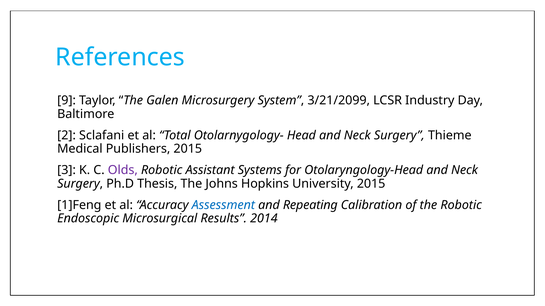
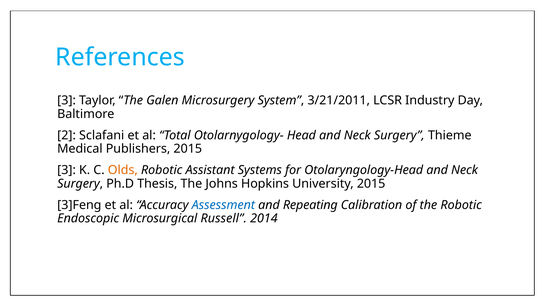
9: 9 -> 3 (67, 101)
3/21/2099: 3/21/2099 -> 3/21/2011 (339, 101)
Olds colour: purple -> orange (123, 171)
1]Feng: 1]Feng -> 3]Feng (79, 205)
Results: Results -> Russell (224, 219)
